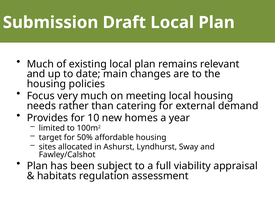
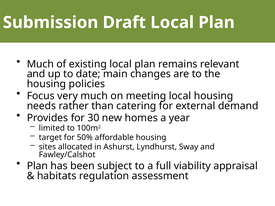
10: 10 -> 30 (93, 118)
